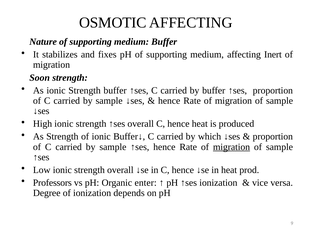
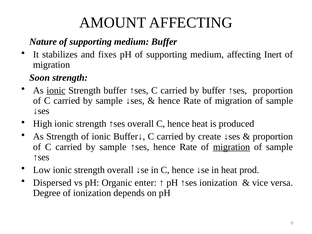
OSMOTIC: OSMOTIC -> AMOUNT (113, 23)
ionic underline: none -> present (56, 90)
which: which -> create (210, 137)
Professors: Professors -> Dispersed (52, 183)
